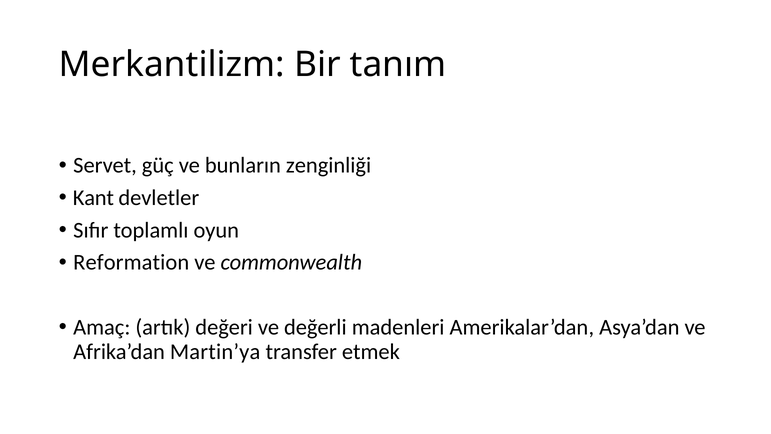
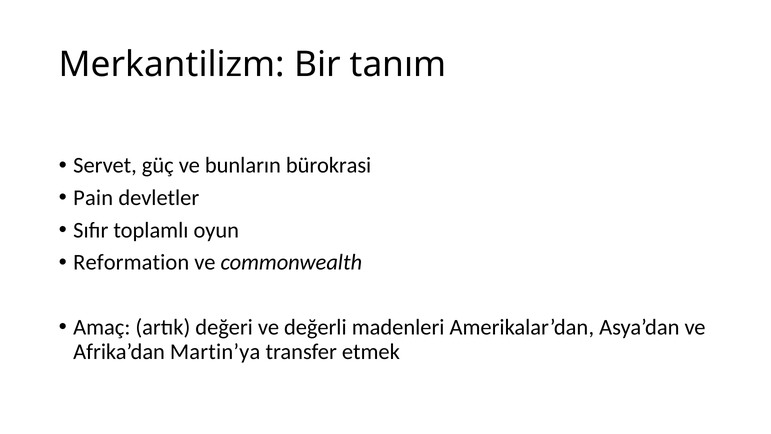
zenginliği: zenginliği -> bürokrasi (329, 165)
Kant: Kant -> Pain (93, 198)
